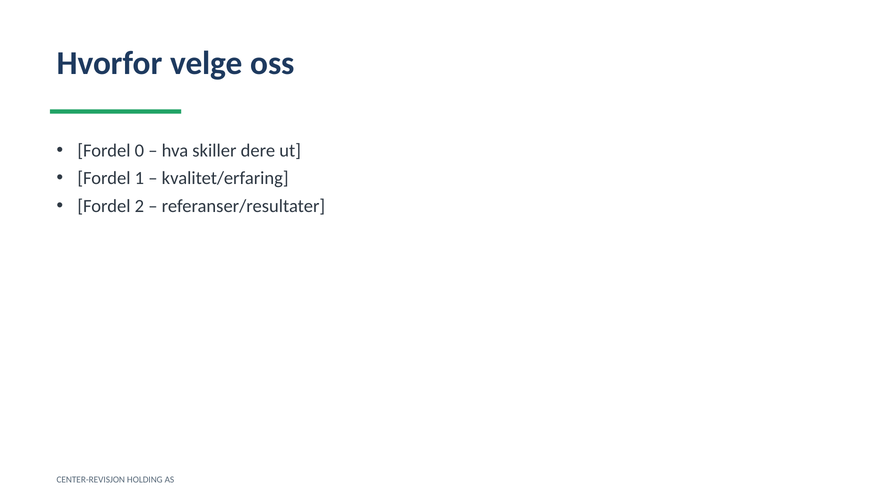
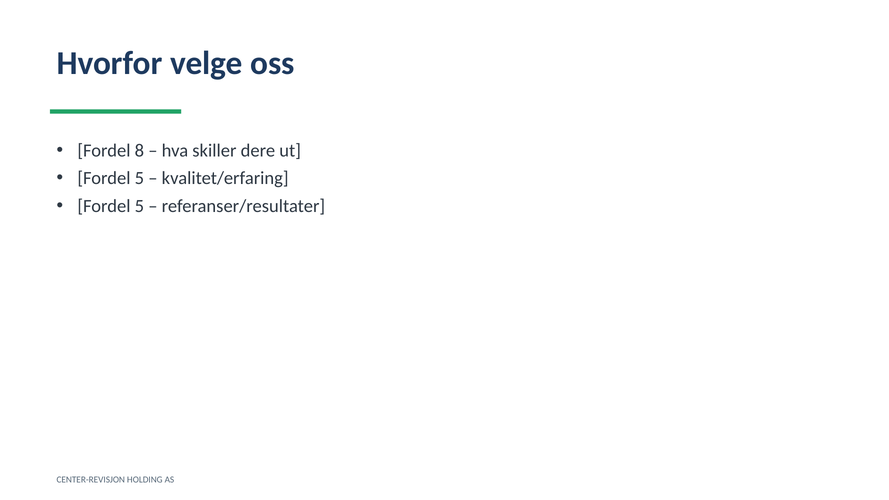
0: 0 -> 8 (139, 151)
1: 1 -> 5 (139, 178)
2: 2 -> 5 (139, 206)
